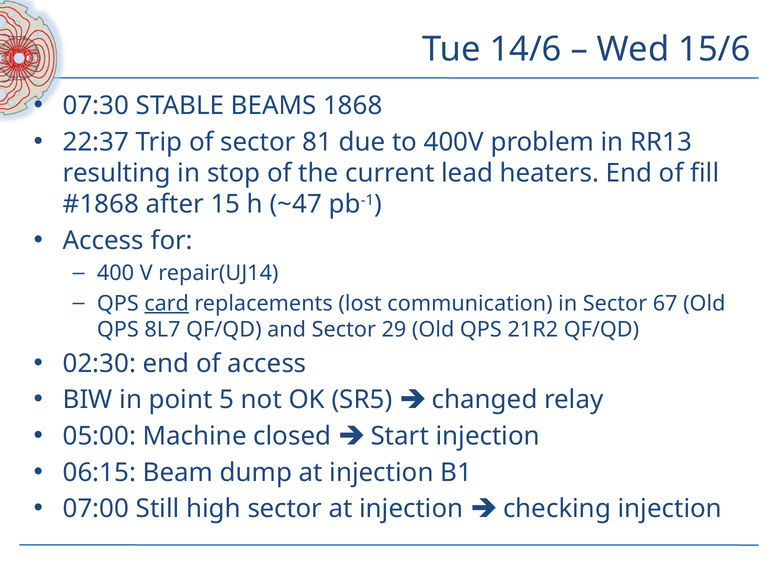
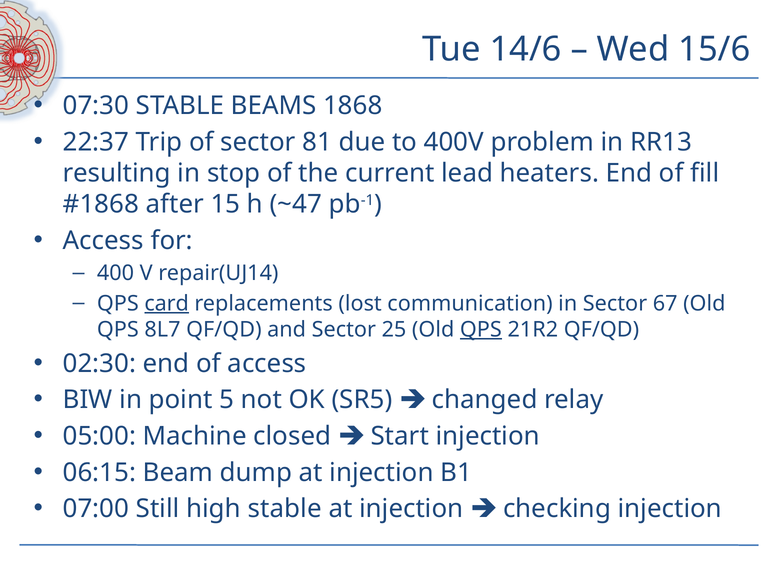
29: 29 -> 25 (394, 329)
QPS underline: none -> present (481, 329)
high sector: sector -> stable (285, 508)
